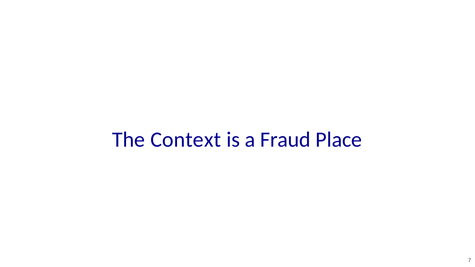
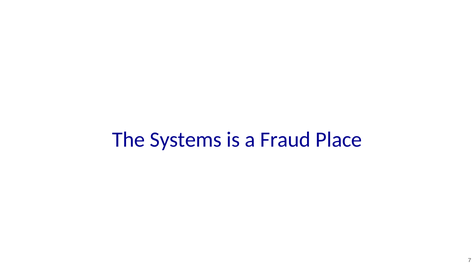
Context: Context -> Systems (186, 140)
